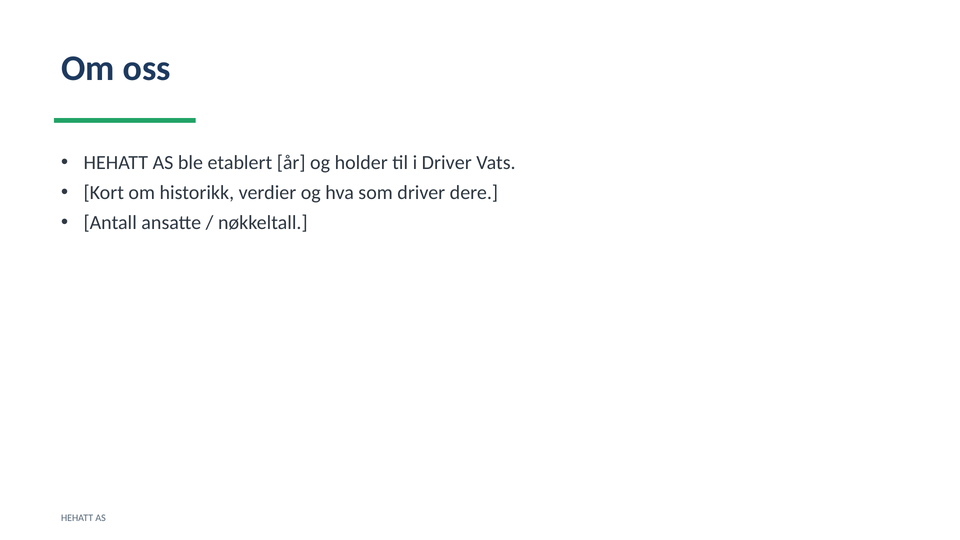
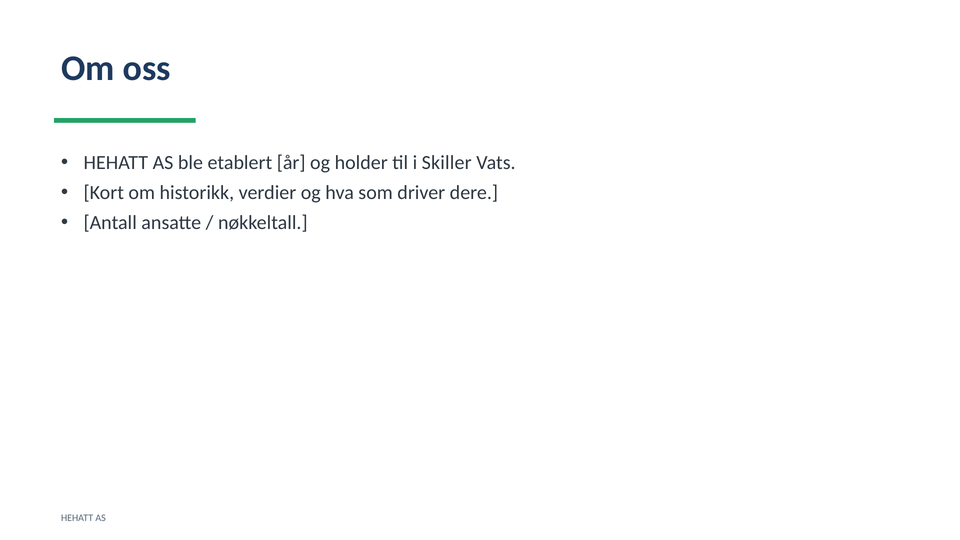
i Driver: Driver -> Skiller (447, 163)
